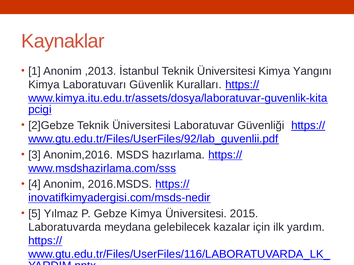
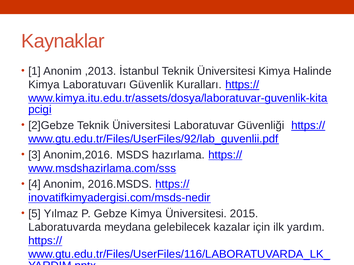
Yangını: Yangını -> Halinde (312, 71)
